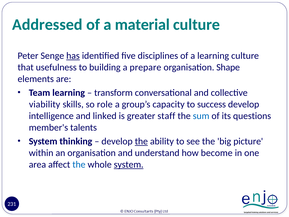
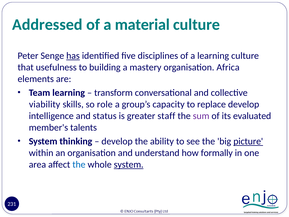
prepare: prepare -> mastery (145, 67)
Shape: Shape -> Africa (228, 67)
success: success -> replace (212, 104)
linked: linked -> status (105, 116)
sum colour: blue -> purple (201, 116)
questions: questions -> evaluated (252, 116)
the underline: present -> none (141, 141)
picture underline: none -> present (248, 141)
become: become -> formally (217, 153)
